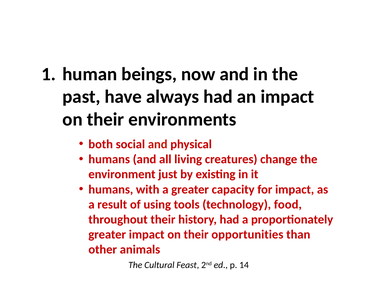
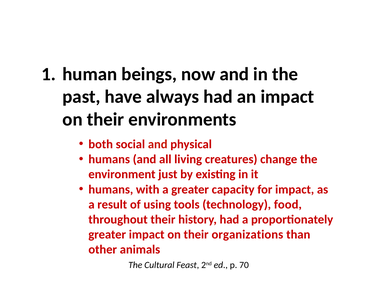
opportunities: opportunities -> organizations (247, 235)
14: 14 -> 70 (244, 265)
